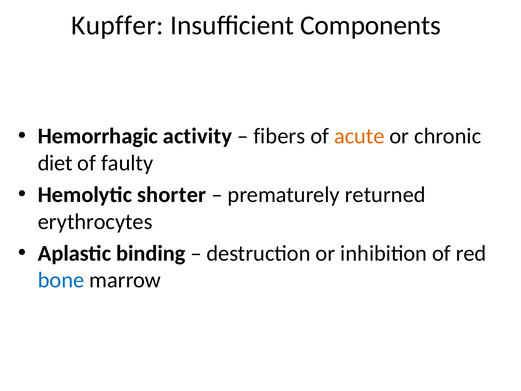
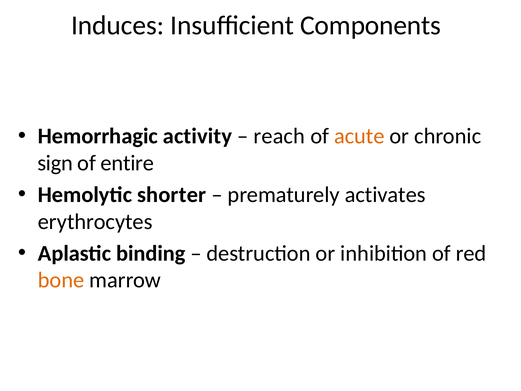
Kupffer: Kupffer -> Induces (118, 25)
fibers: fibers -> reach (279, 136)
diet: diet -> sign (55, 163)
faulty: faulty -> entire (127, 163)
returned: returned -> activates (385, 195)
bone colour: blue -> orange (61, 280)
